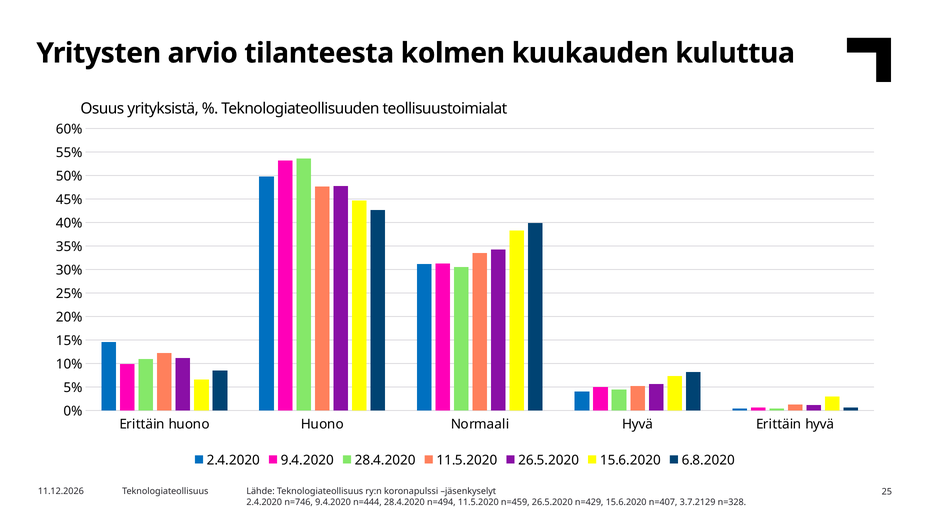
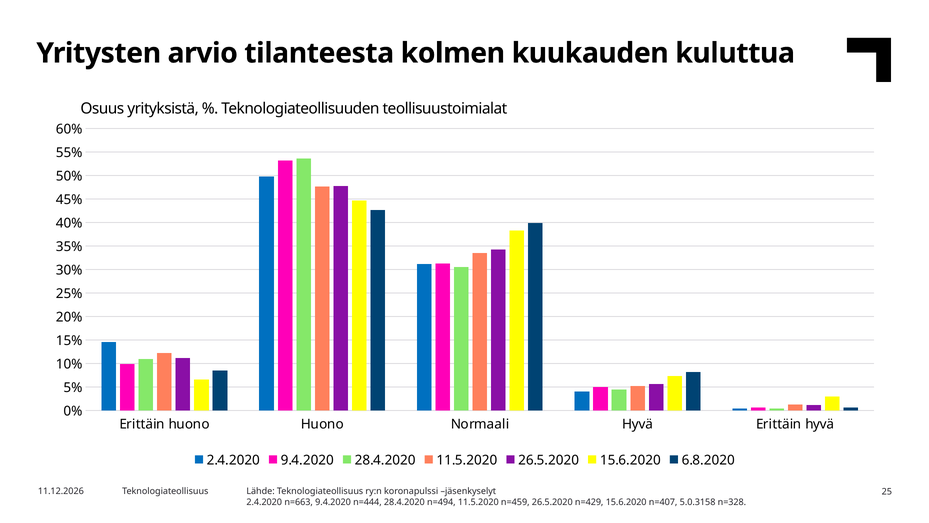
n=746: n=746 -> n=663 (299, 502)
3.7.2129: 3.7.2129 -> 5.0.3158 (698, 502)
